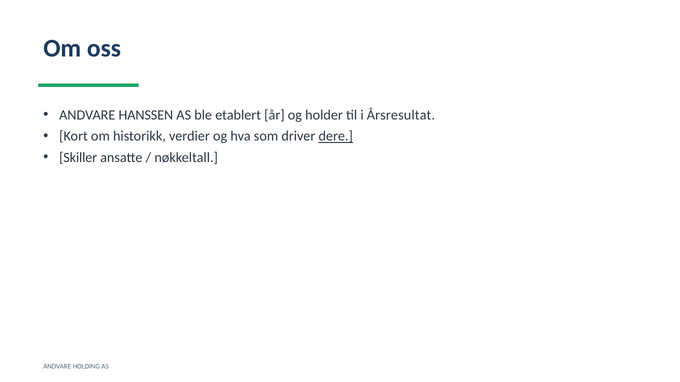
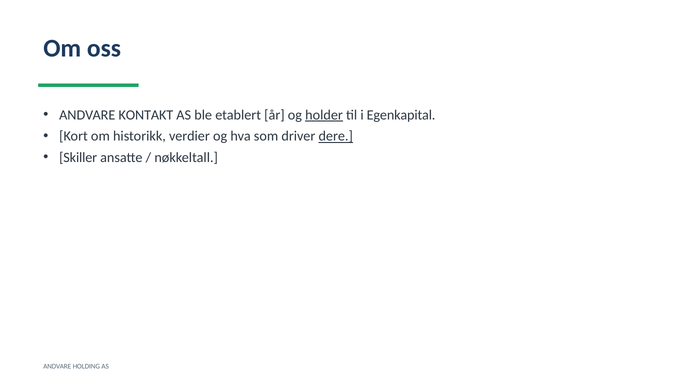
HANSSEN: HANSSEN -> KONTAKT (146, 115)
holder underline: none -> present (324, 115)
Årsresultat: Årsresultat -> Egenkapital (401, 115)
